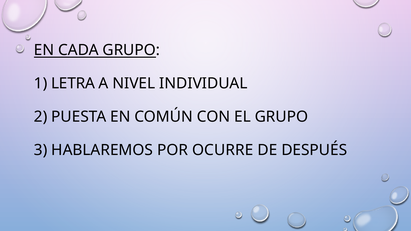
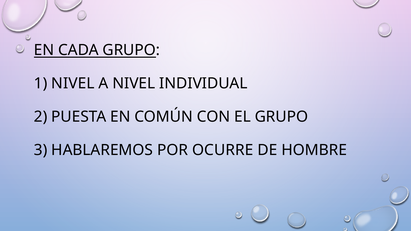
1 LETRA: LETRA -> NIVEL (73, 83)
DESPUÉS: DESPUÉS -> HOMBRE (314, 150)
